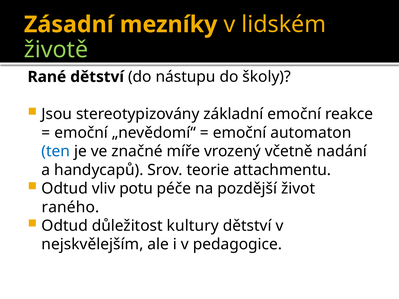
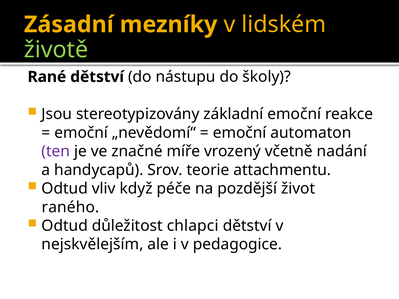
ten colour: blue -> purple (56, 151)
potu: potu -> když (136, 189)
kultury: kultury -> chlapci (193, 226)
